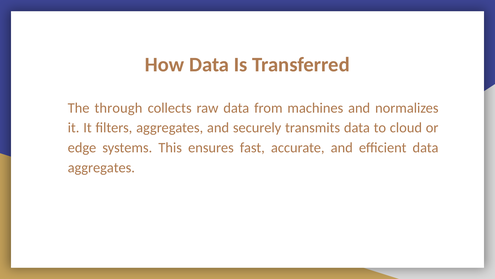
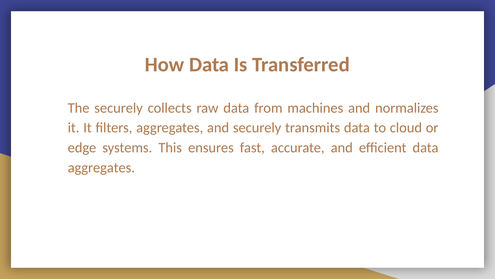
The through: through -> securely (119, 108)
